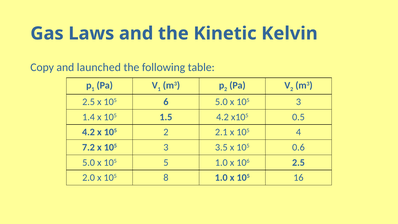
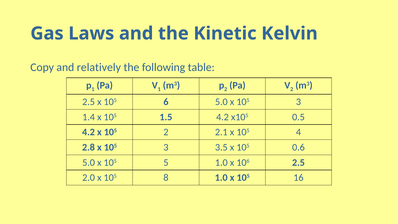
launched: launched -> relatively (99, 67)
7.2: 7.2 -> 2.8 (88, 147)
